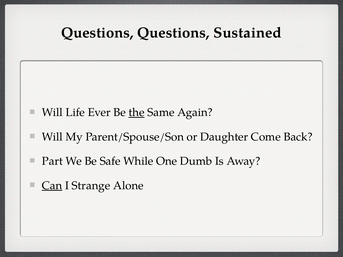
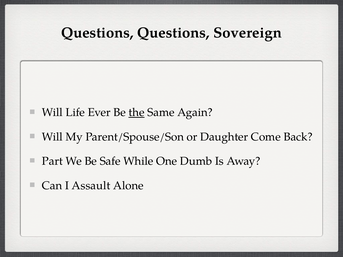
Sustained: Sustained -> Sovereign (248, 33)
Can underline: present -> none (52, 186)
Strange: Strange -> Assault (91, 186)
